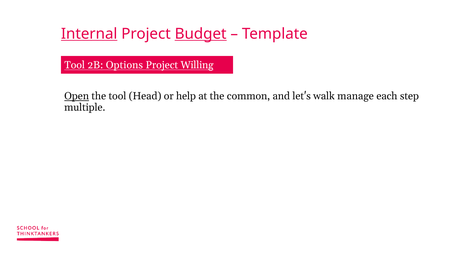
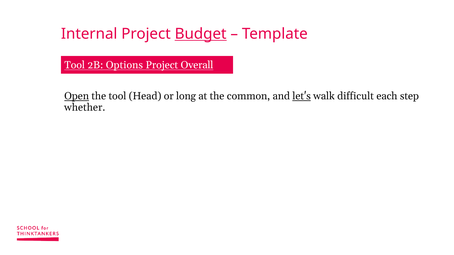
Internal underline: present -> none (89, 34)
Willing: Willing -> Overall (197, 65)
help: help -> long (186, 96)
let's underline: none -> present (302, 96)
manage: manage -> difficult (356, 96)
multiple: multiple -> whether (85, 108)
